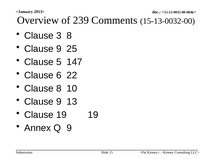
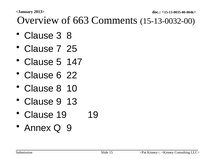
239: 239 -> 663 (81, 20)
9: 9 -> 7 (59, 49)
